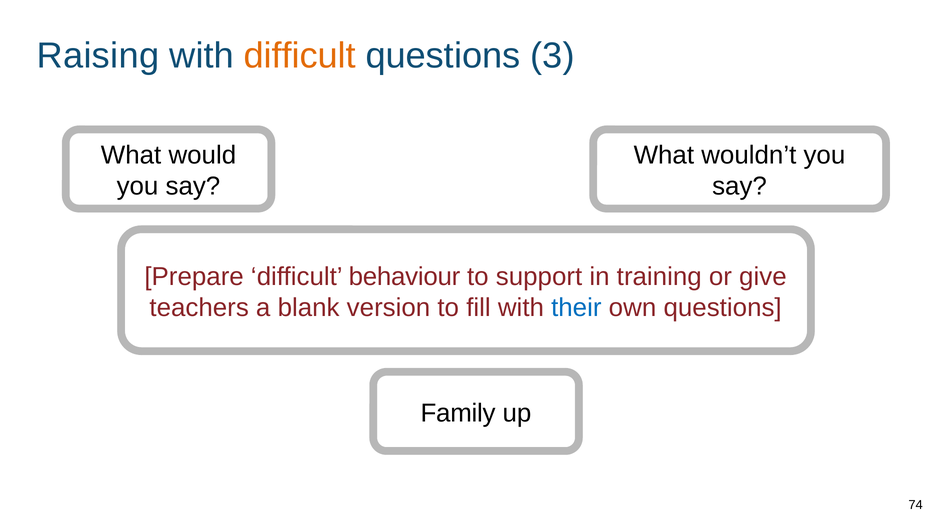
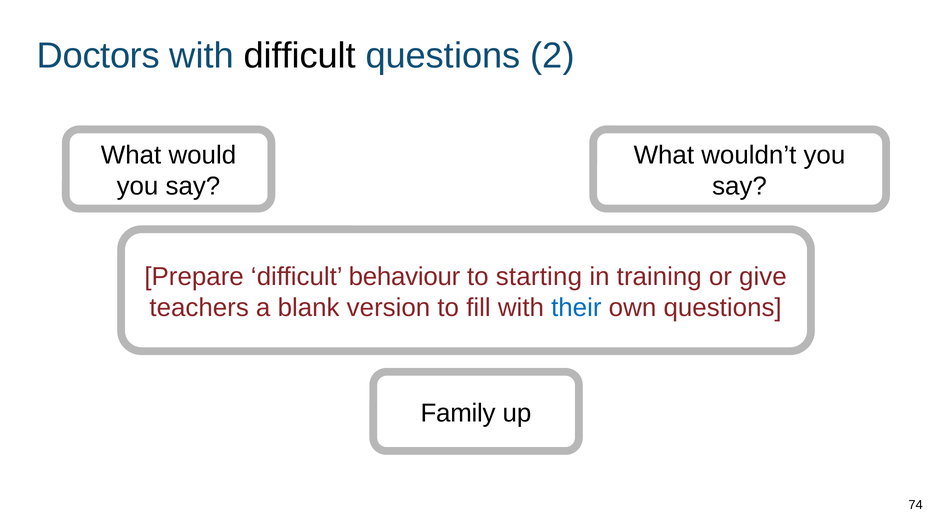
Raising: Raising -> Doctors (98, 56)
difficult colour: orange -> black (300, 56)
3: 3 -> 2 (553, 56)
support: support -> starting (539, 277)
